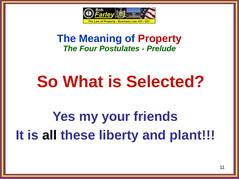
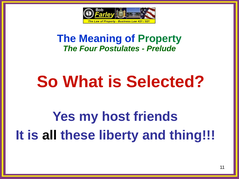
Property colour: red -> green (160, 39)
your: your -> host (116, 117)
plant: plant -> thing (192, 135)
